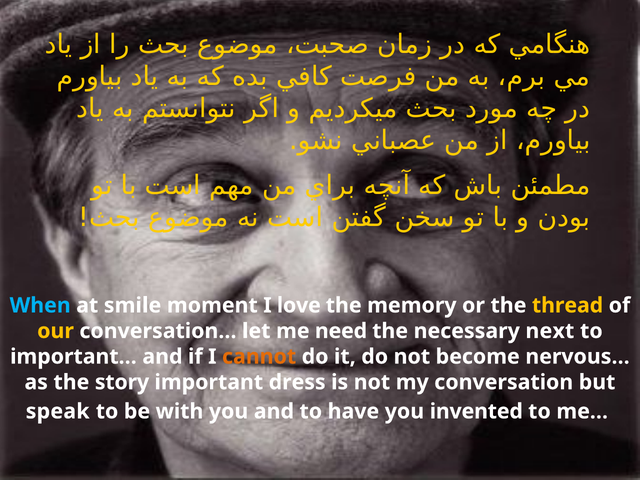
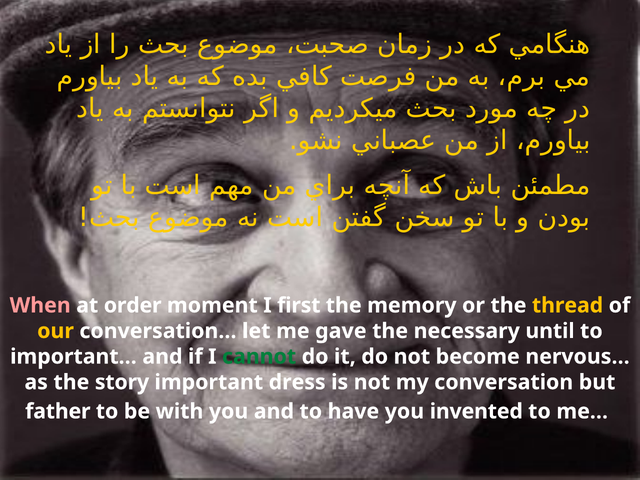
When colour: light blue -> pink (40, 305)
smile: smile -> order (133, 305)
love: love -> first (299, 305)
need: need -> gave (341, 331)
next: next -> until (550, 331)
cannot colour: orange -> green (259, 357)
speak: speak -> father (58, 411)
